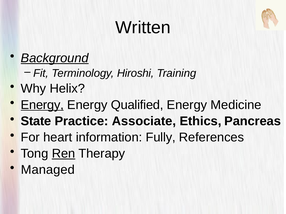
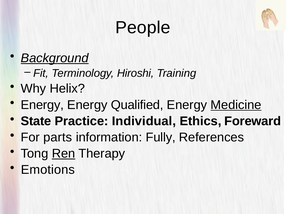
Written: Written -> People (143, 28)
Energy underline: present -> none (42, 105)
Medicine underline: none -> present (236, 105)
Associate: Associate -> Individual (144, 121)
Pancreas: Pancreas -> Foreward (253, 121)
heart: heart -> parts (58, 138)
Managed: Managed -> Emotions (48, 170)
